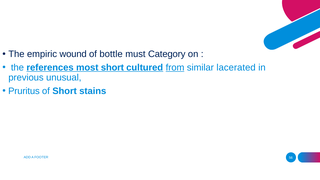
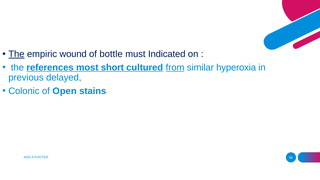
The underline: none -> present (16, 54)
Category: Category -> Indicated (167, 54)
lacerated: lacerated -> hyperoxia (236, 68)
unusual: unusual -> delayed (64, 78)
Pruritus: Pruritus -> Colonic (24, 91)
of Short: Short -> Open (65, 91)
